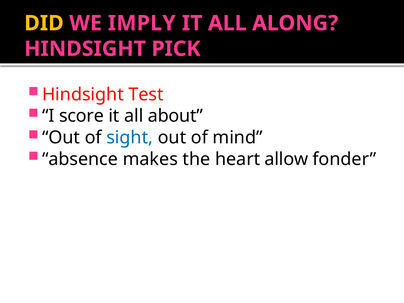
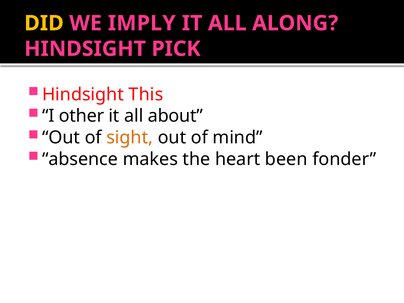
Test: Test -> This (146, 95)
score: score -> other (81, 116)
sight colour: blue -> orange (130, 138)
allow: allow -> been (286, 159)
